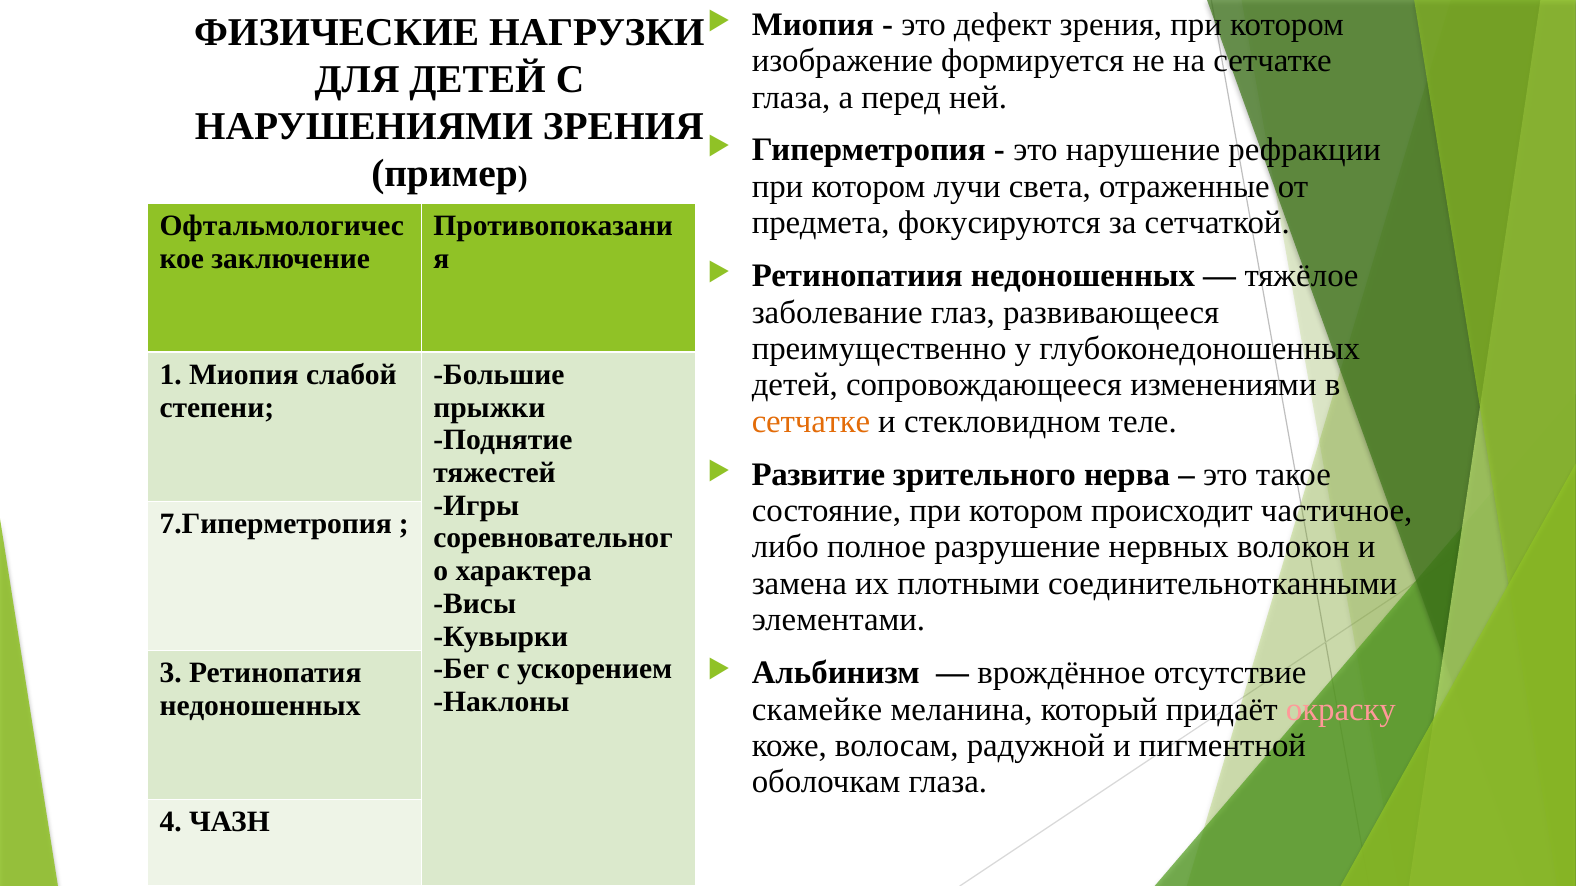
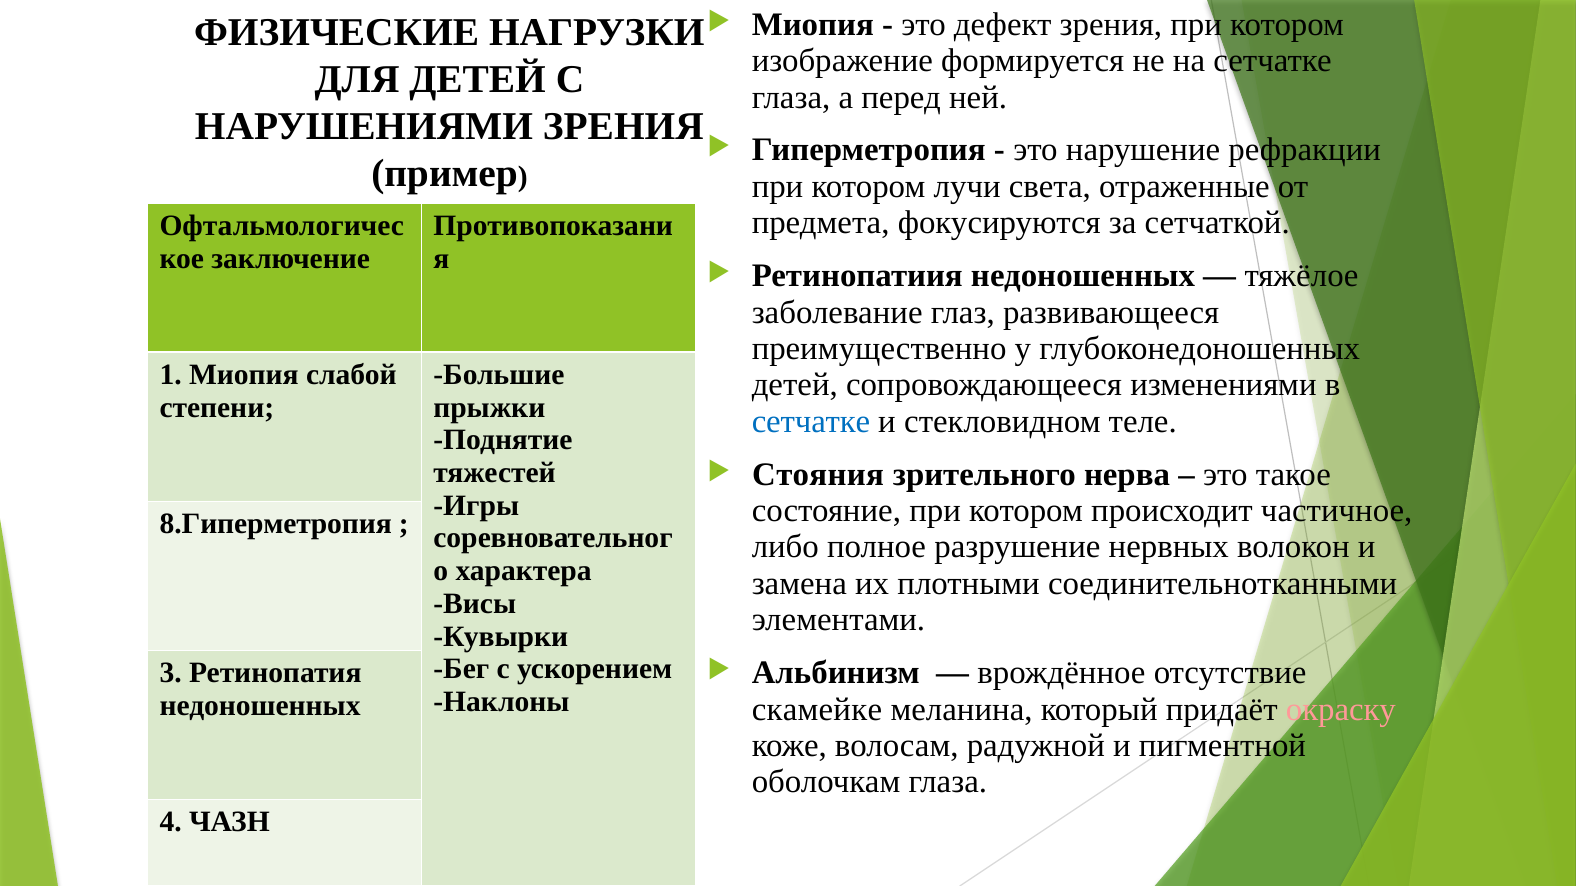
сетчатке colour: orange -> blue (811, 422)
Развитие: Развитие -> Стояния (818, 475)
7.Гиперметропия: 7.Гиперметропия -> 8.Гиперметропия (276, 524)
